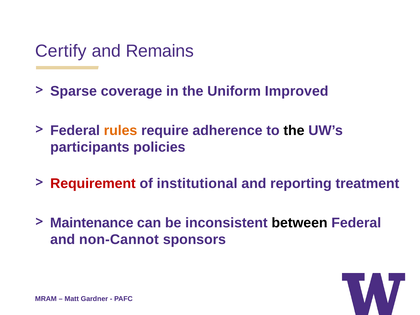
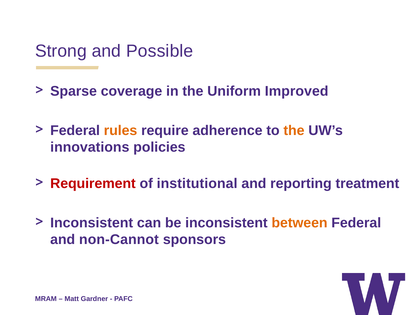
Certify: Certify -> Strong (61, 51)
Remains: Remains -> Possible (160, 51)
the colour: black -> orange (294, 130)
participants: participants -> innovations (90, 147)
Maintenance: Maintenance -> Inconsistent (92, 223)
between colour: black -> orange (300, 223)
